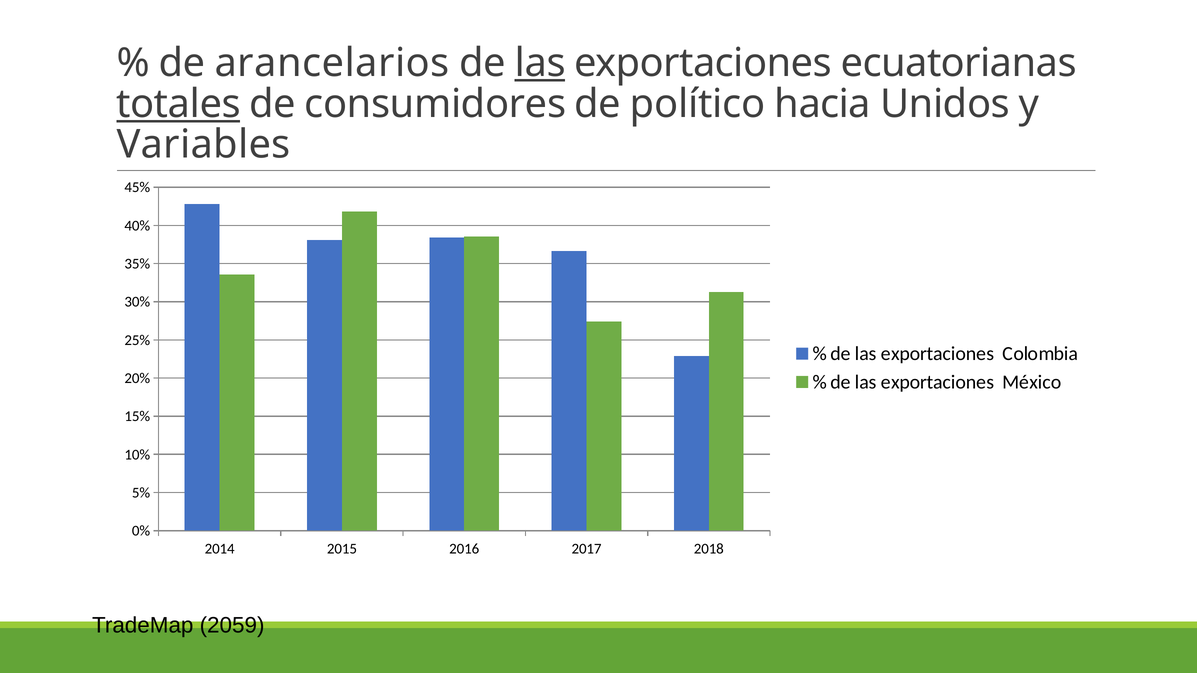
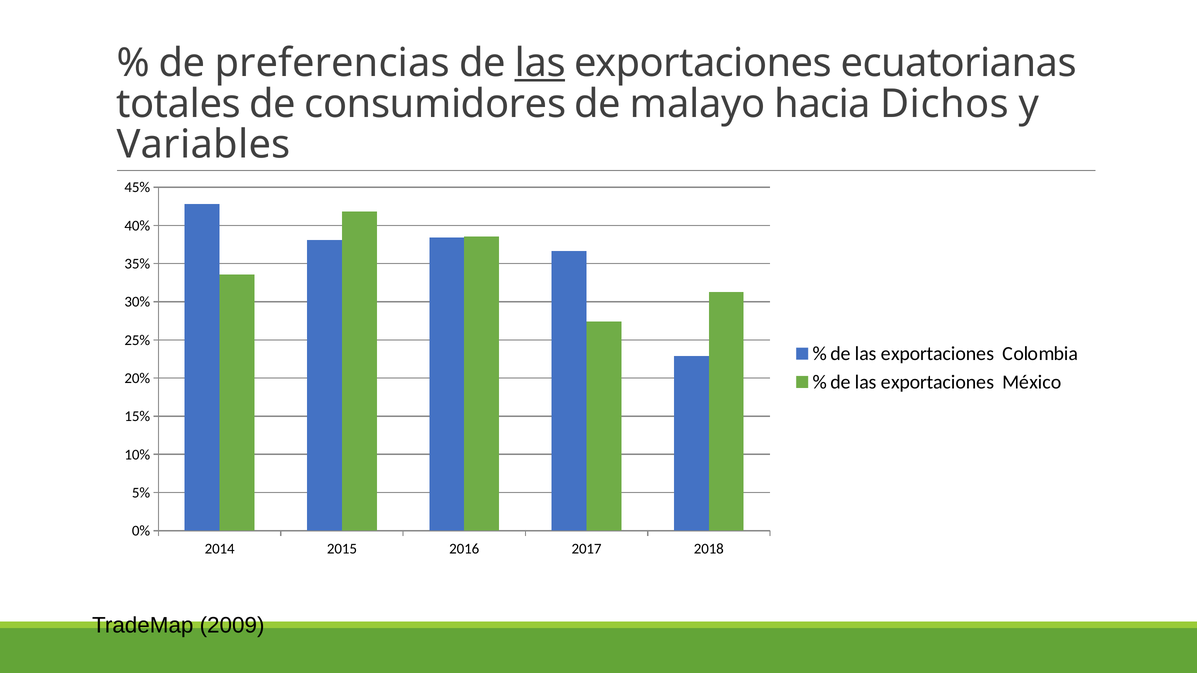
arancelarios: arancelarios -> preferencias (332, 63)
totales underline: present -> none (179, 104)
político: político -> malayo (698, 104)
Unidos: Unidos -> Dichos (945, 104)
2059: 2059 -> 2009 (232, 626)
